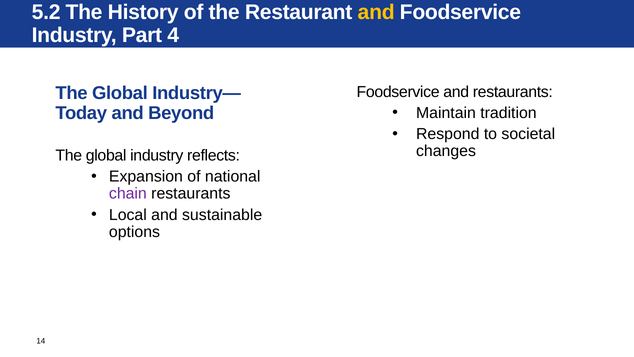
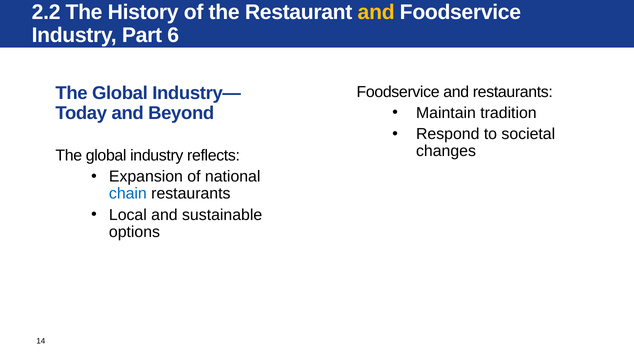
5.2: 5.2 -> 2.2 (46, 12)
4: 4 -> 6 (173, 35)
chain colour: purple -> blue (128, 194)
